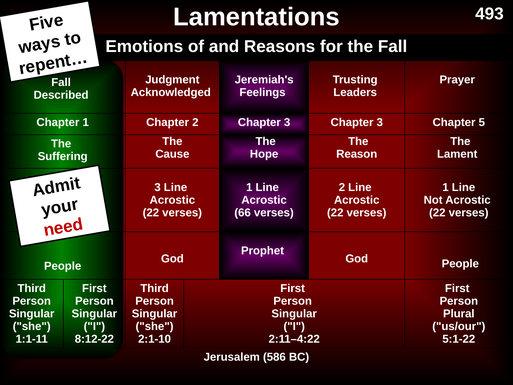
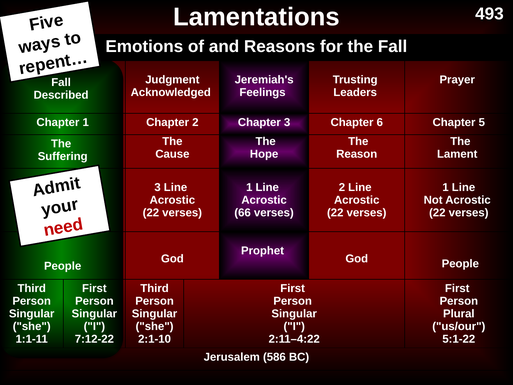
3 Chapter 3: 3 -> 6 (380, 122)
8:12-22: 8:12-22 -> 7:12-22 (94, 339)
